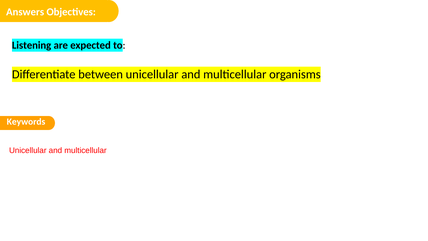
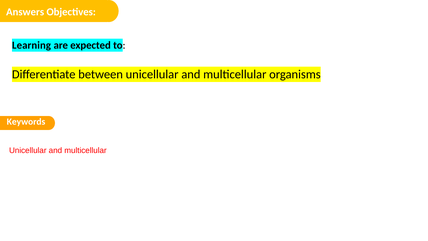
Listening: Listening -> Learning (32, 45)
